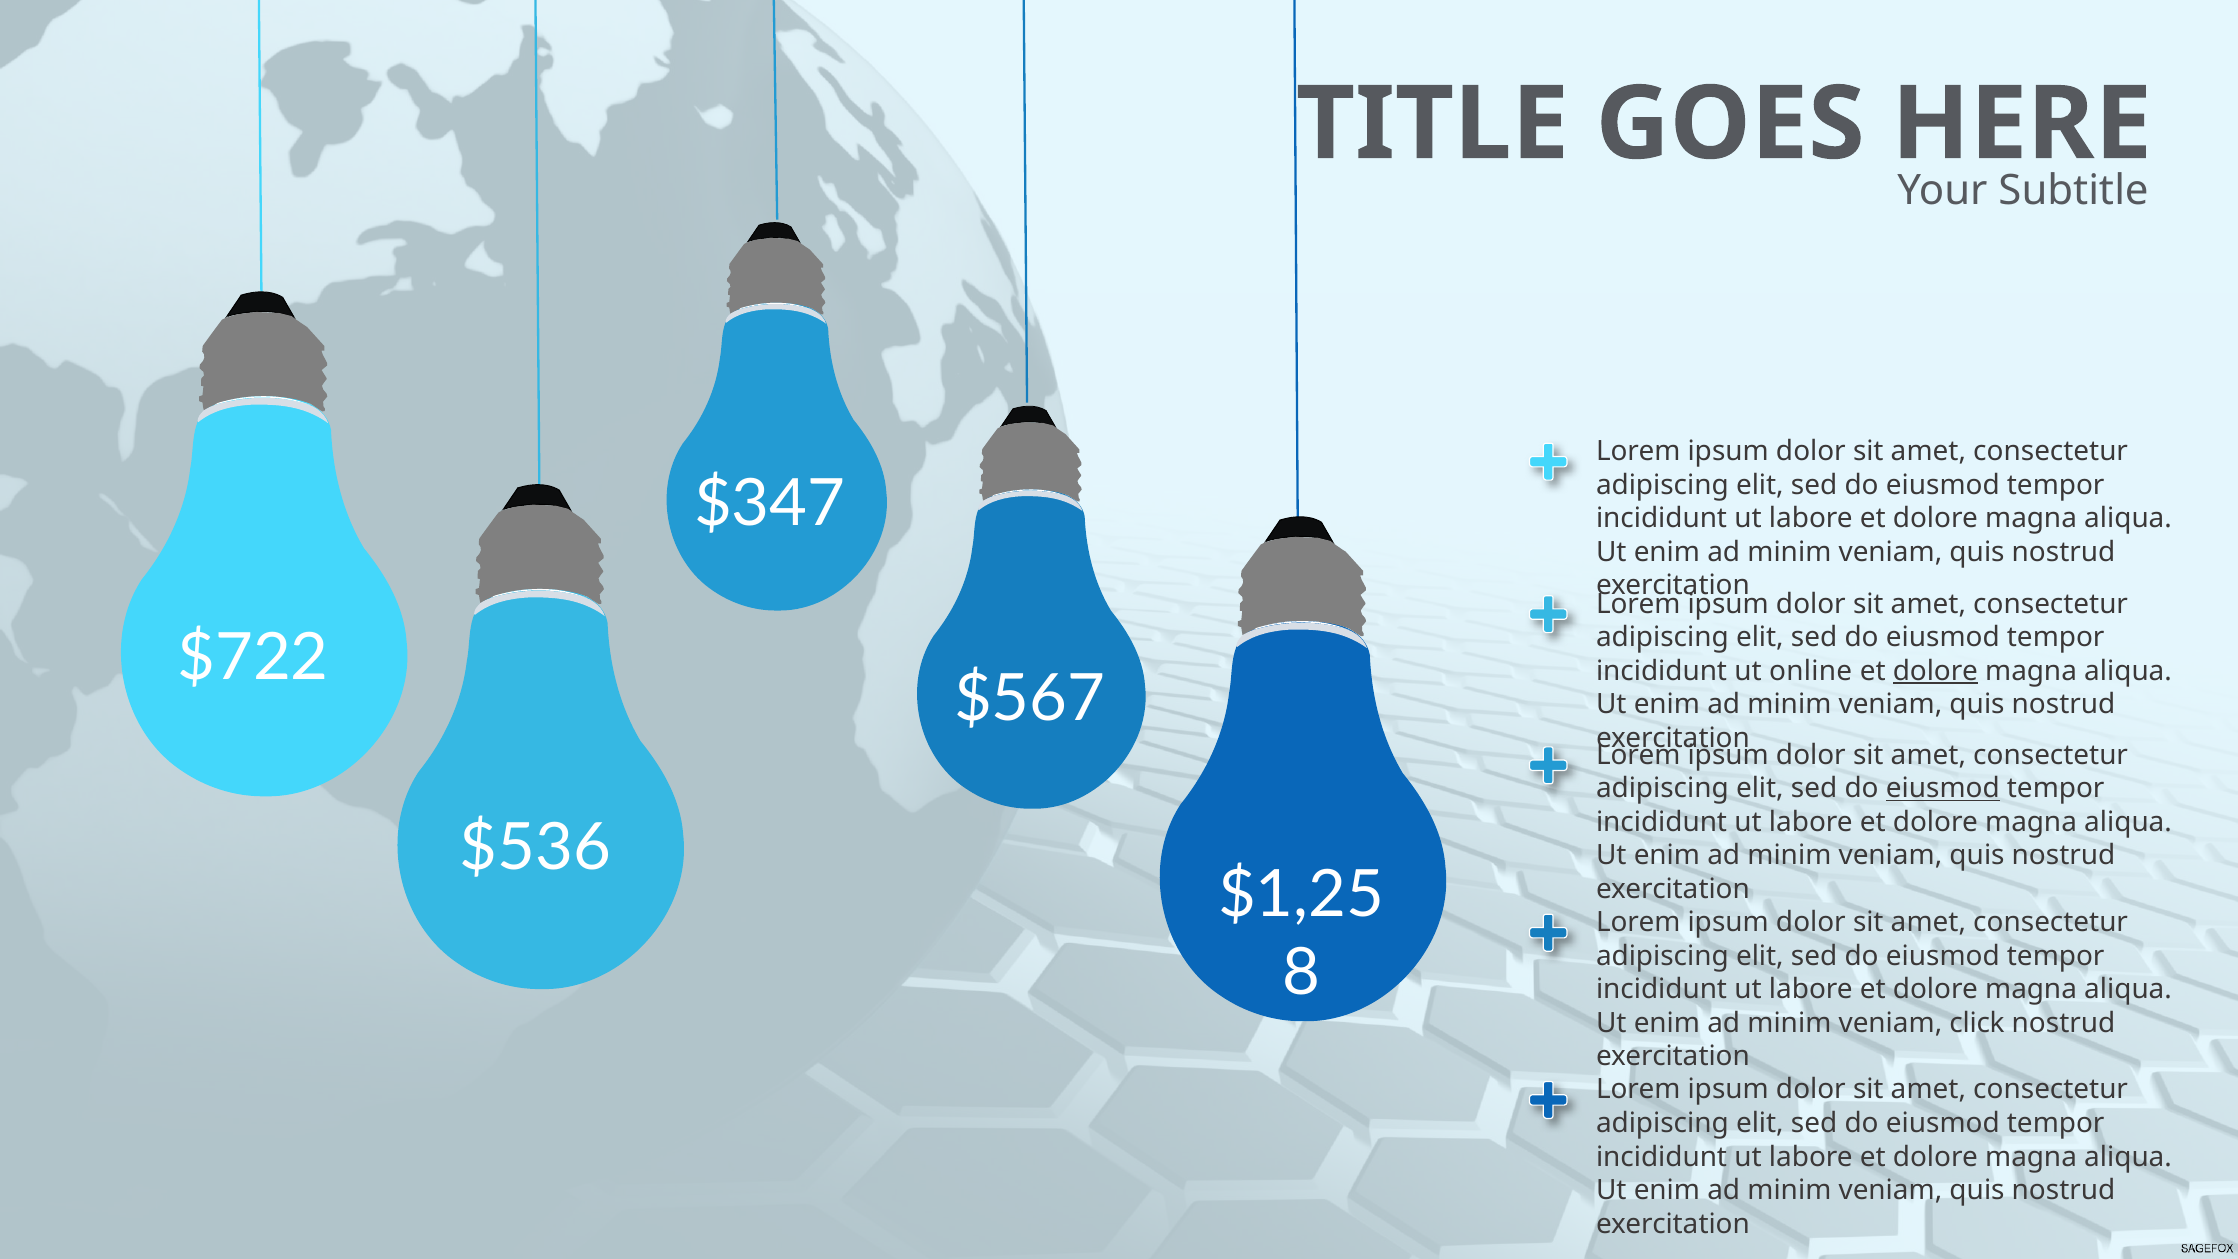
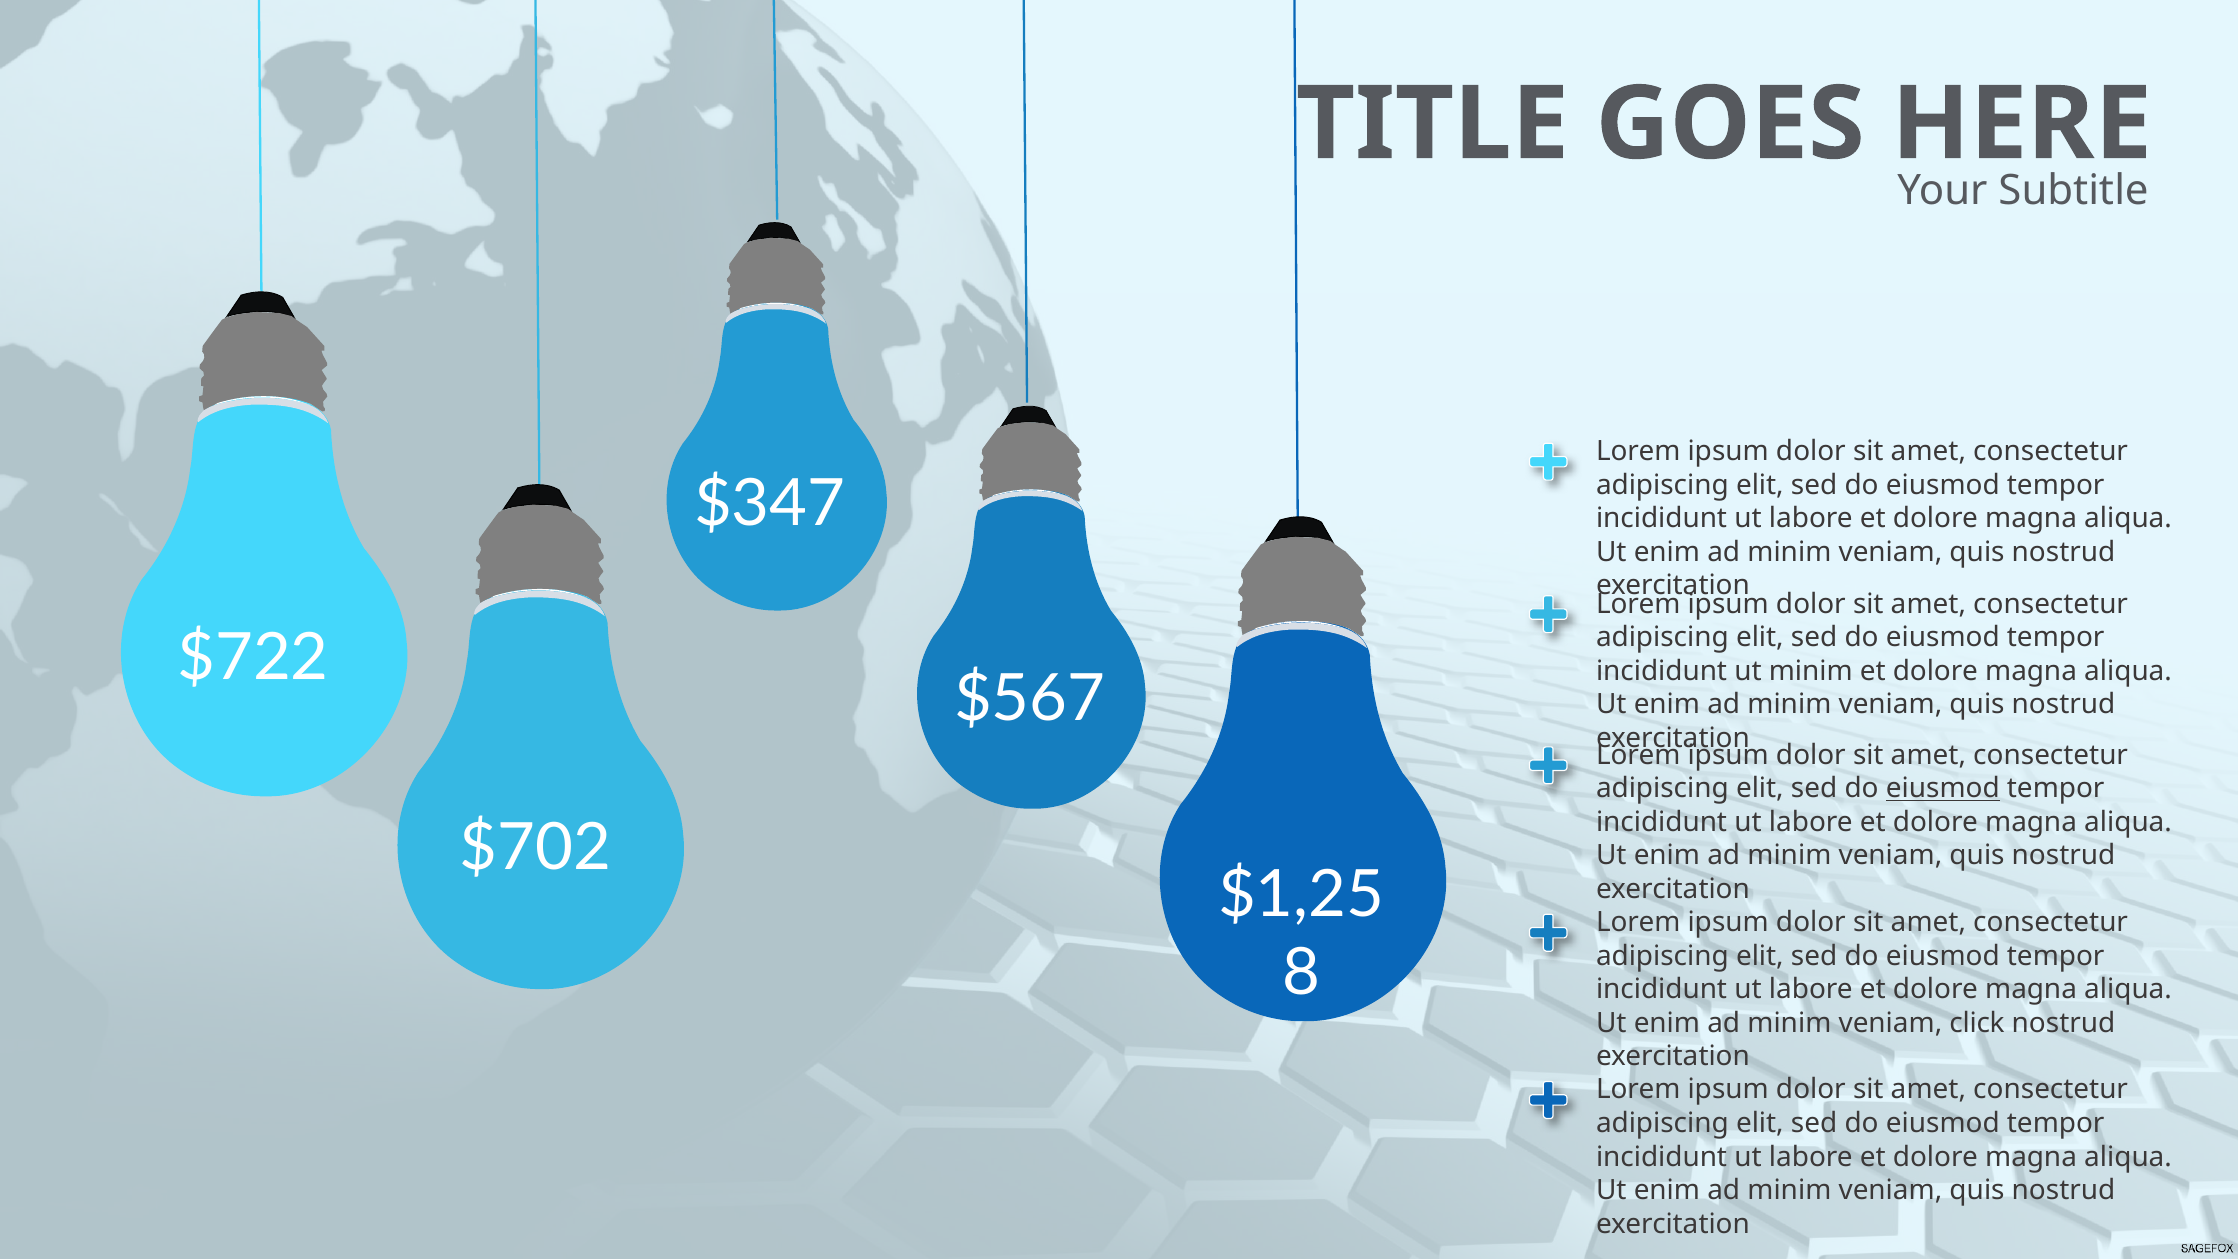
ut online: online -> minim (1811, 671)
dolore underline: present -> none (1935, 671)
$536: $536 -> $702 (536, 848)
